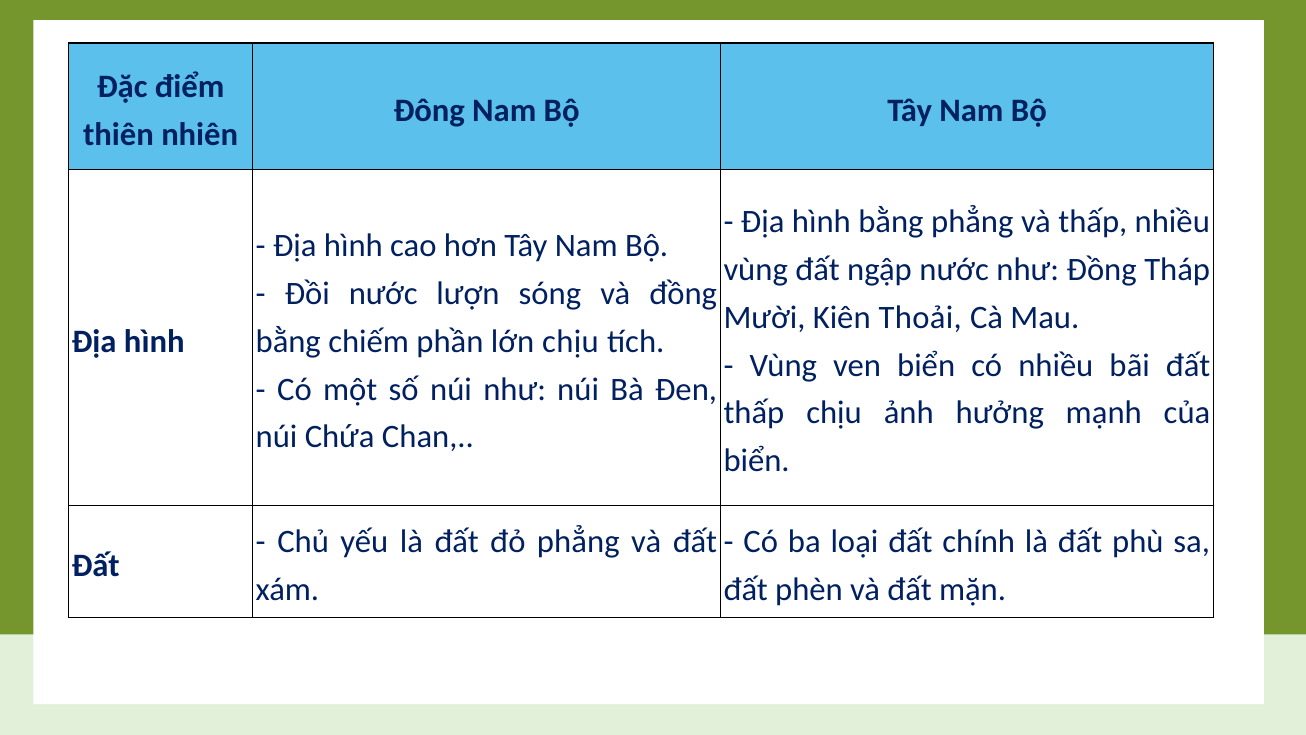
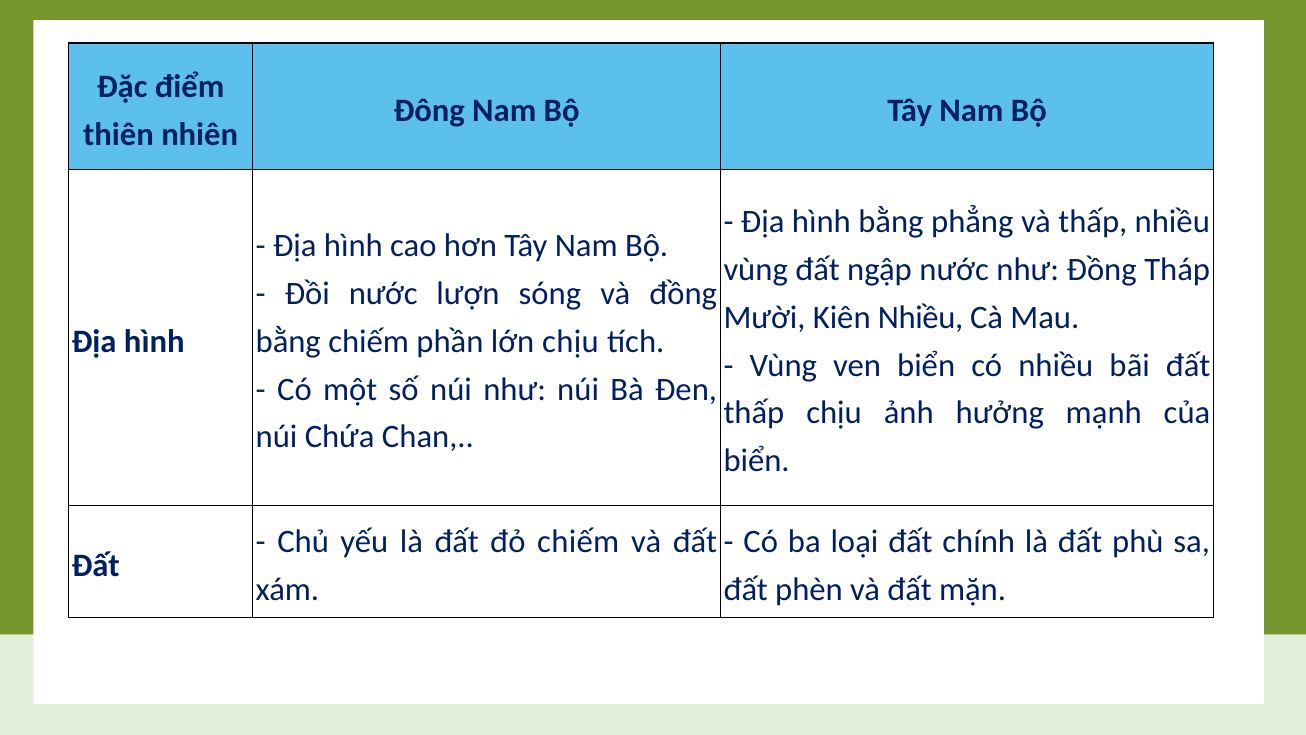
Kiên Thoải: Thoải -> Nhiều (921, 317)
đỏ phẳng: phẳng -> chiếm (578, 541)
